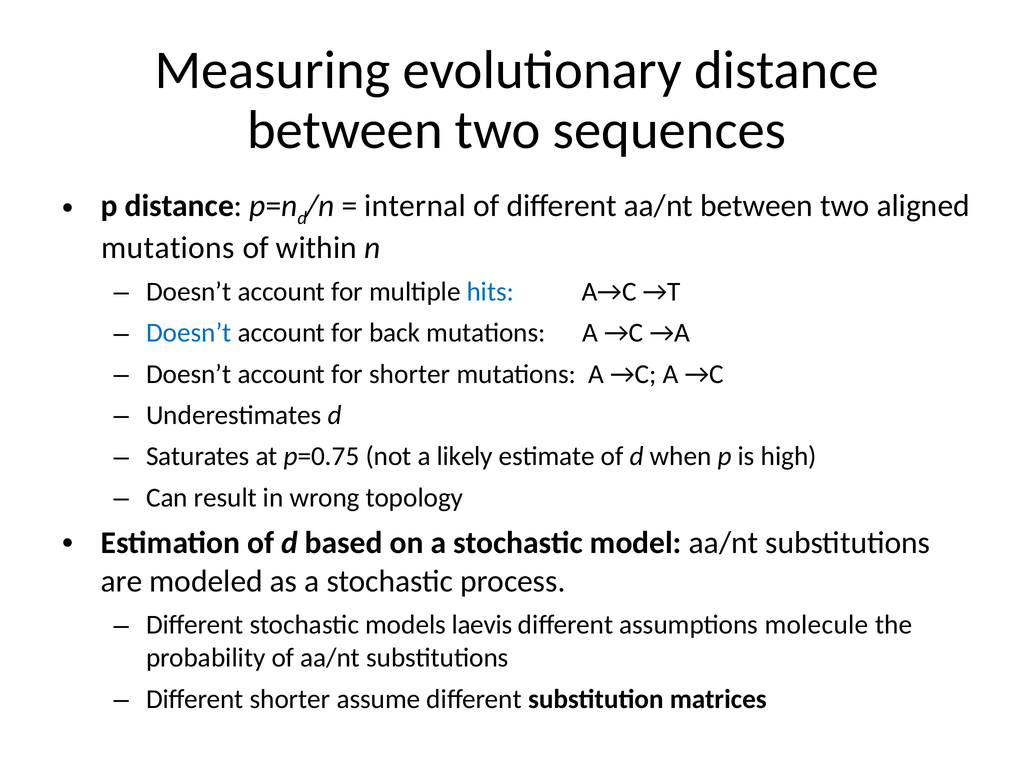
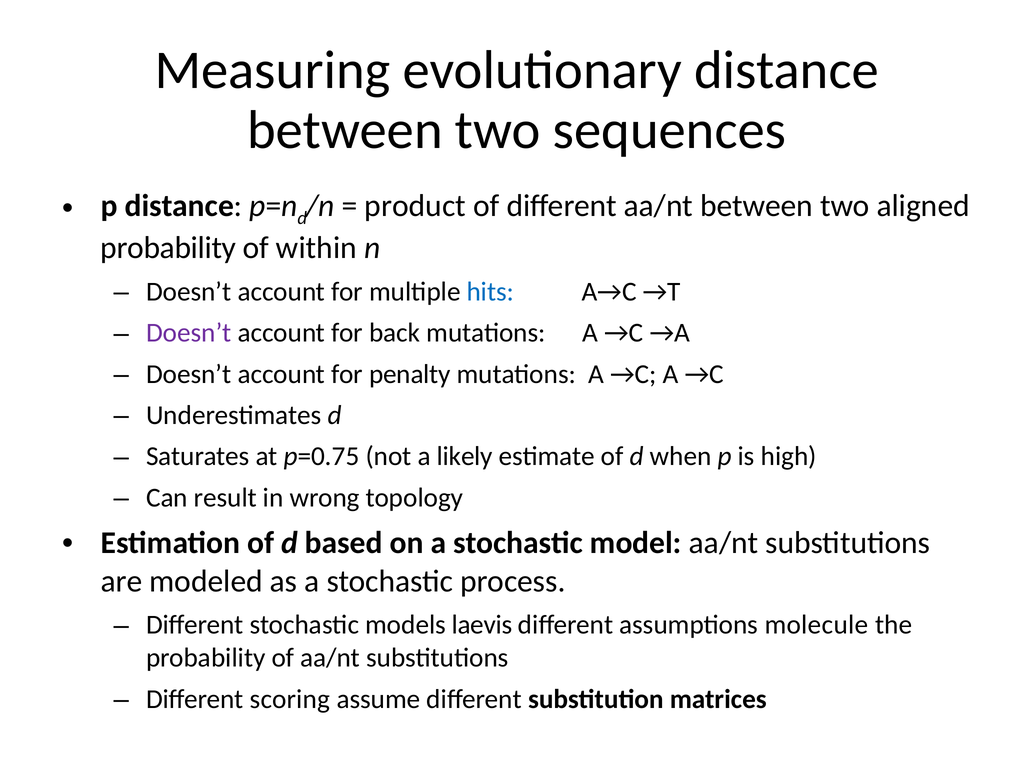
internal: internal -> product (415, 206)
mutations: mutations -> probability (168, 248)
Doesn’t colour: blue -> purple (189, 333)
for shorter: shorter -> penalty (410, 374)
Different shorter: shorter -> scoring (290, 699)
